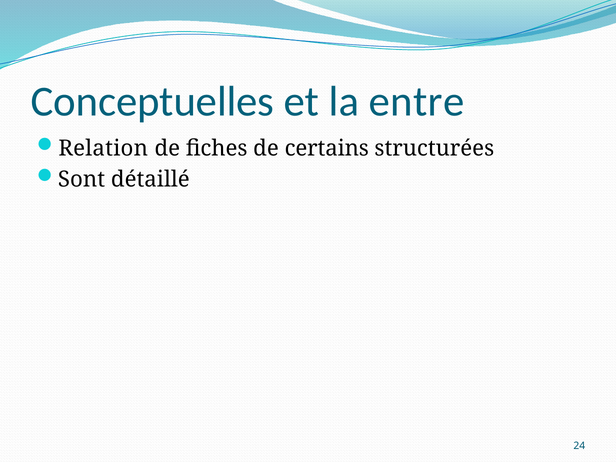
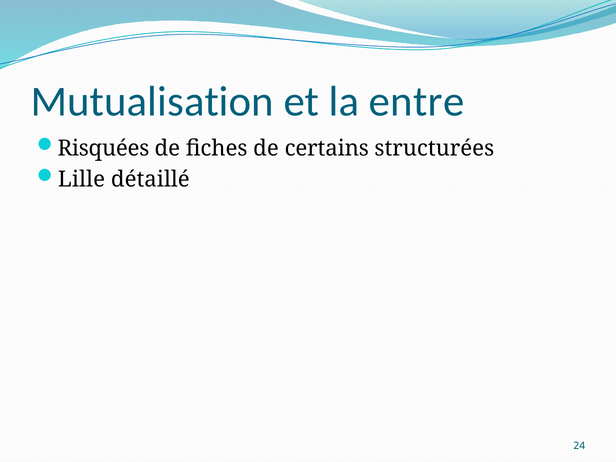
Conceptuelles: Conceptuelles -> Mutualisation (152, 102)
Relation: Relation -> Risquées (103, 148)
Sont: Sont -> Lille (82, 179)
